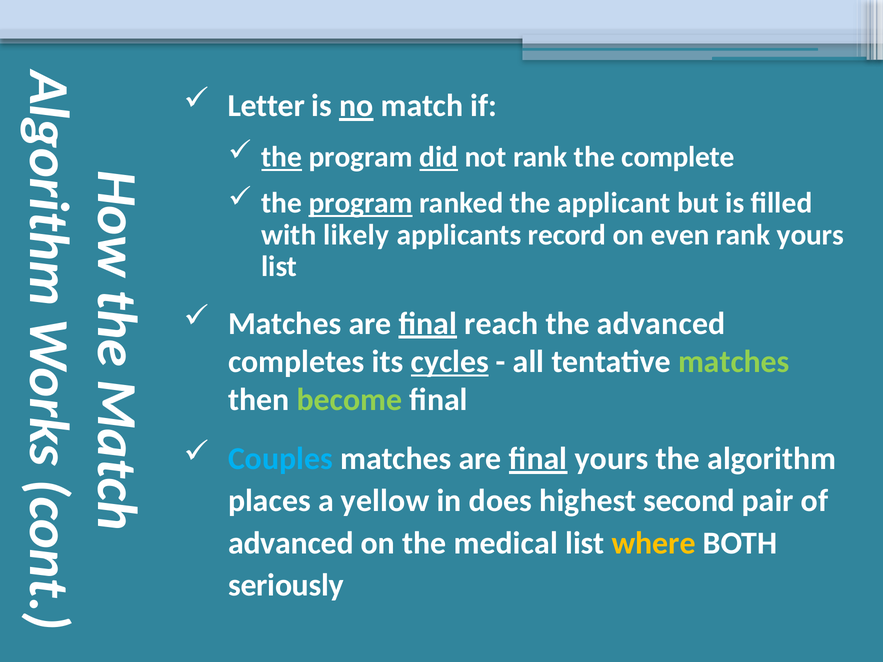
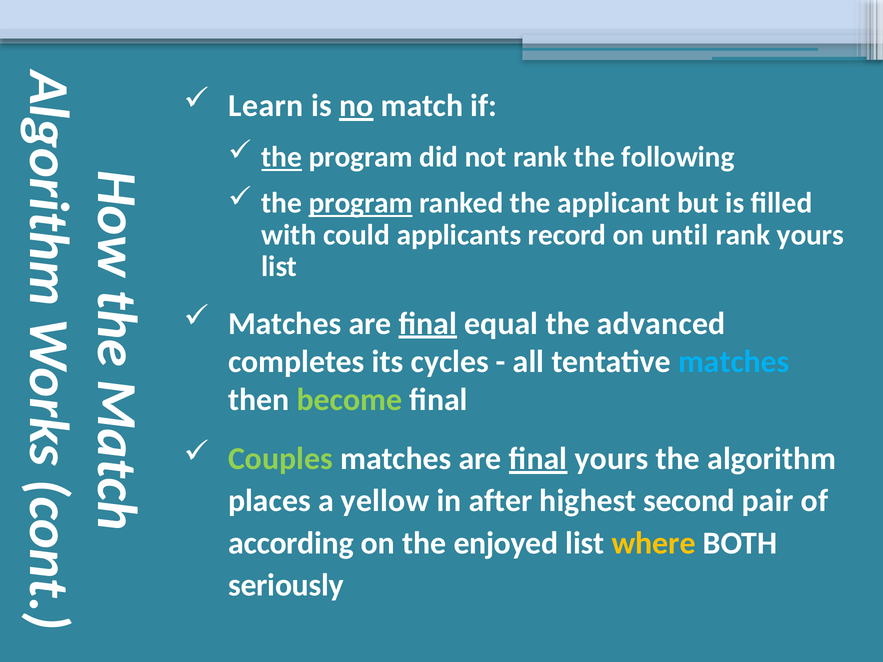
Letter: Letter -> Learn (266, 106)
did underline: present -> none (439, 157)
complete: complete -> following (678, 157)
likely: likely -> could (357, 235)
even: even -> until (680, 235)
reach: reach -> equal (501, 324)
cycles underline: present -> none (450, 362)
matches colour: light green -> light blue (734, 362)
Couples colour: light blue -> light green (280, 459)
does: does -> after (501, 501)
advanced: advanced -> according (291, 543)
medical: medical -> enjoyed (506, 543)
